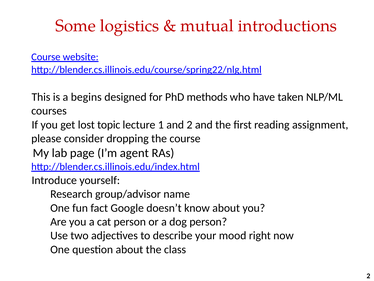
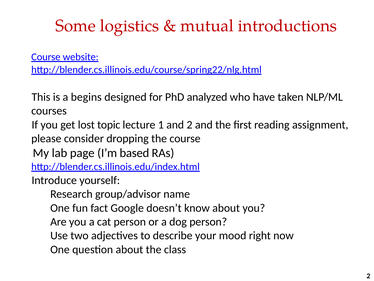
methods: methods -> analyzed (207, 97)
agent: agent -> based (134, 153)
